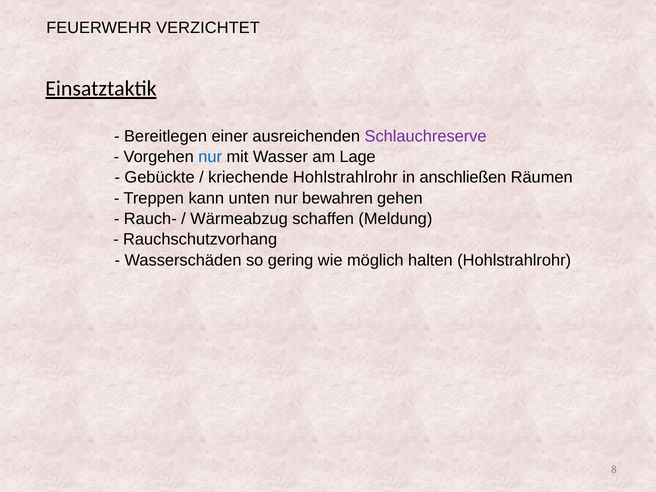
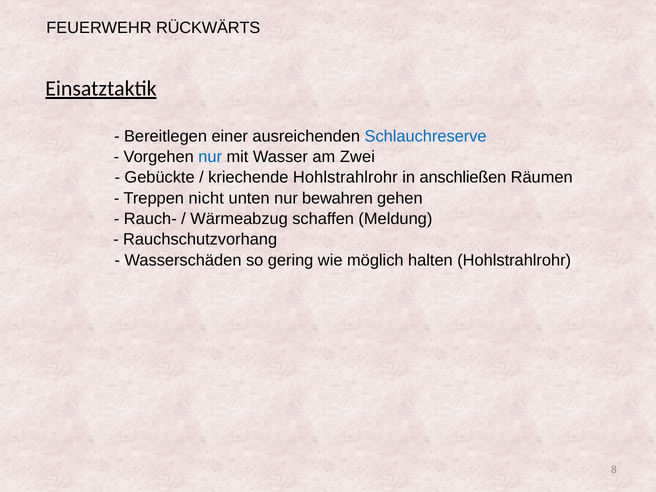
VERZICHTET: VERZICHTET -> RÜCKWÄRTS (208, 28)
Schlauchreserve colour: purple -> blue (426, 136)
Lage: Lage -> Zwei (357, 157)
kann: kann -> nicht (206, 198)
